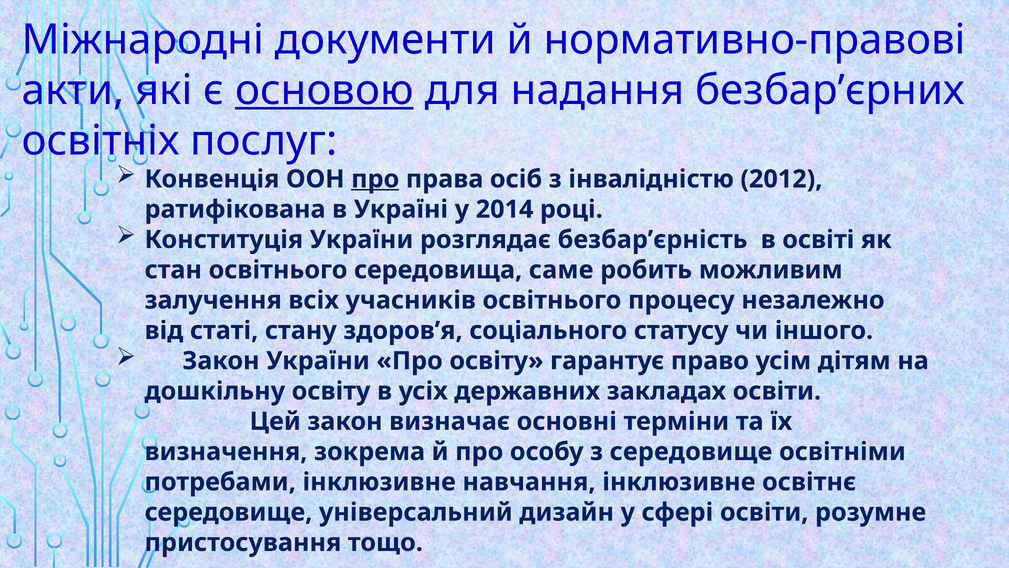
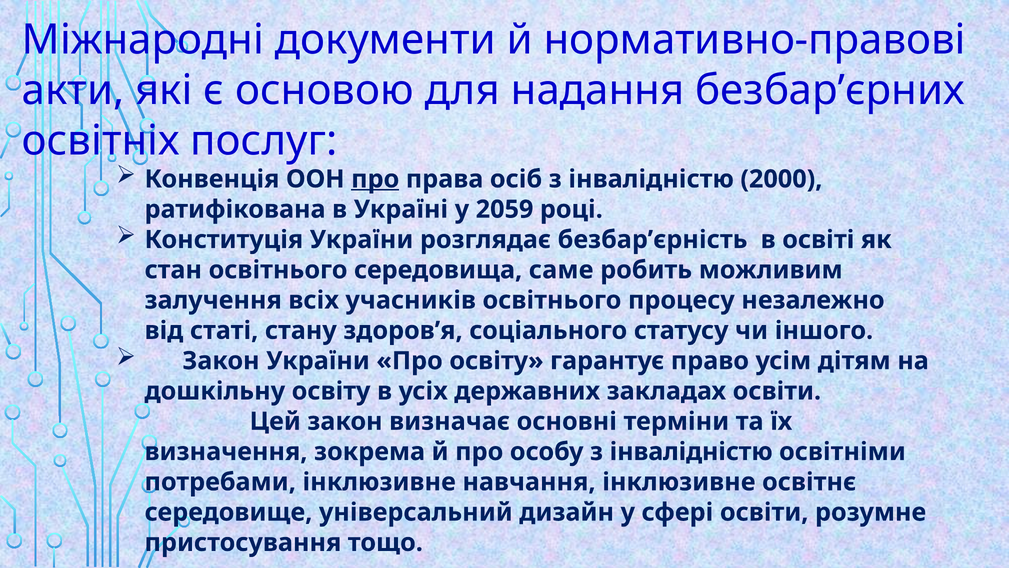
основою underline: present -> none (324, 90)
2012: 2012 -> 2000 (781, 179)
2014: 2014 -> 2059 (505, 209)
особу з середовище: середовище -> інвалідністю (691, 451)
